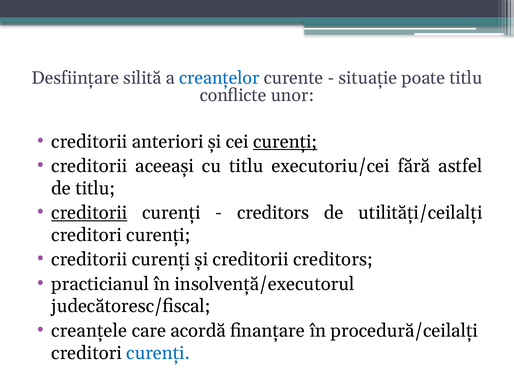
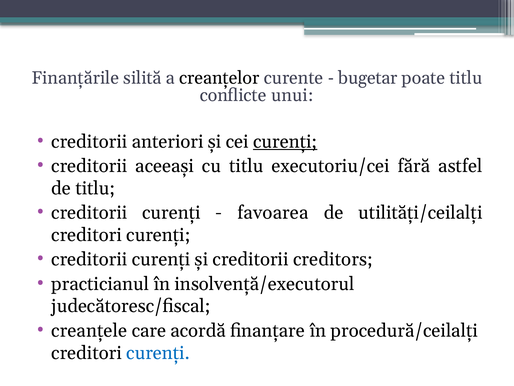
Desființare: Desființare -> Finanțările (75, 78)
creanțelor colour: blue -> black (219, 78)
situație: situație -> bugetar (368, 78)
unor: unor -> unui (292, 95)
creditorii underline: present -> none (89, 212)
creditors: creditors -> favoarea (273, 212)
